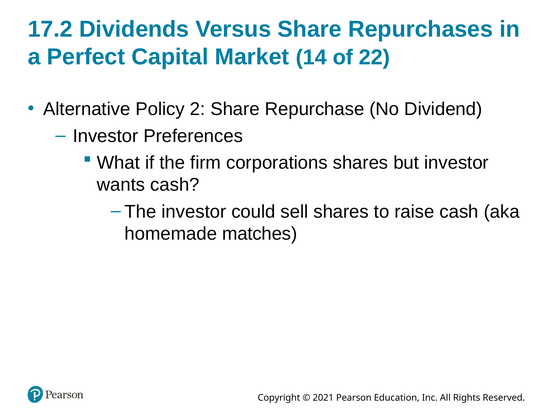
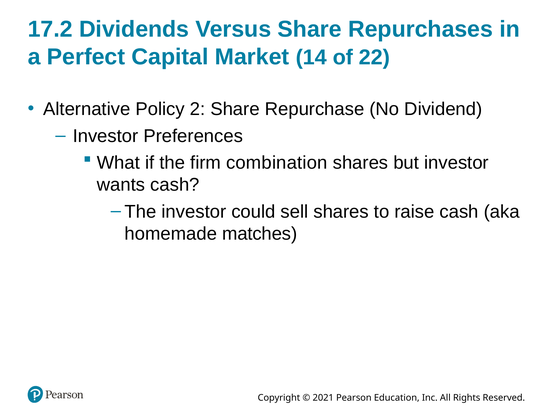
corporations: corporations -> combination (277, 163)
